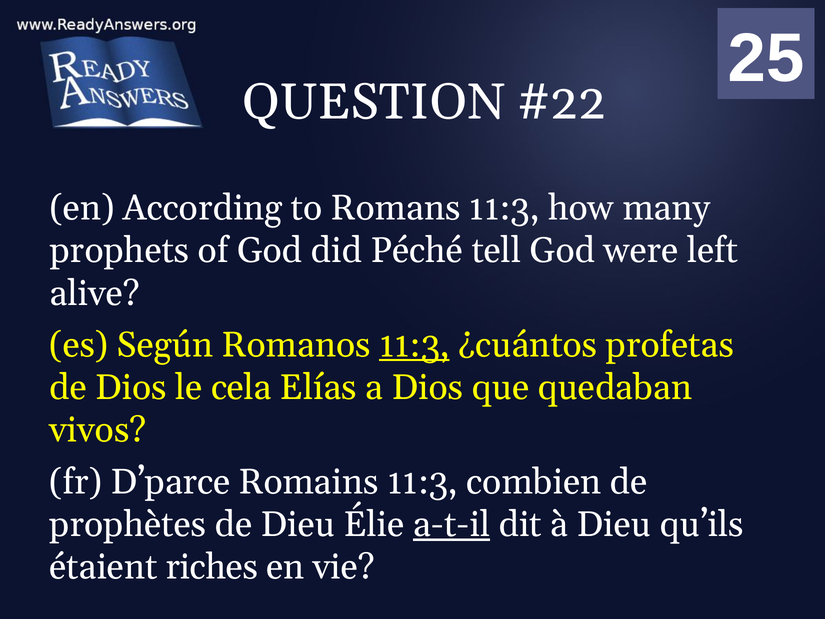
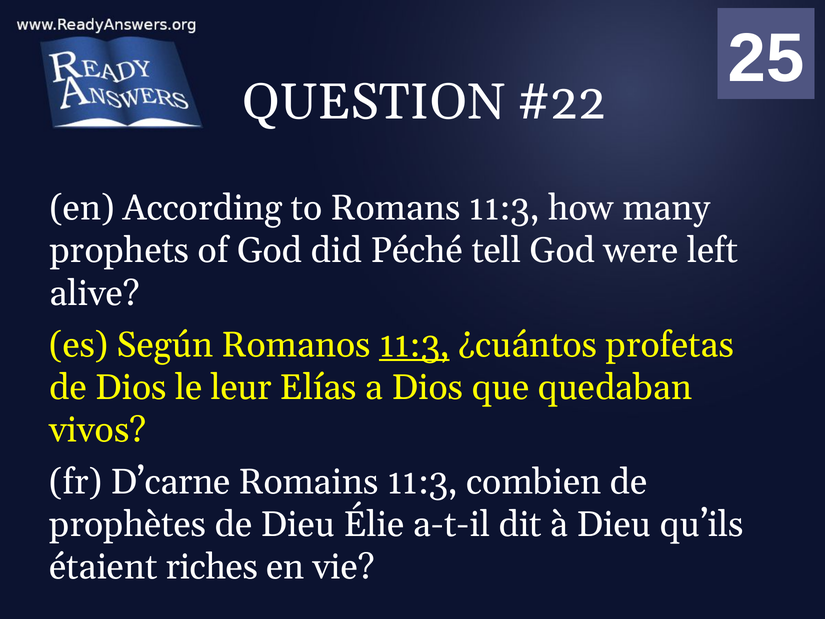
cela: cela -> leur (241, 387)
D’parce: D’parce -> D’carne (170, 482)
a-t-il underline: present -> none (452, 524)
